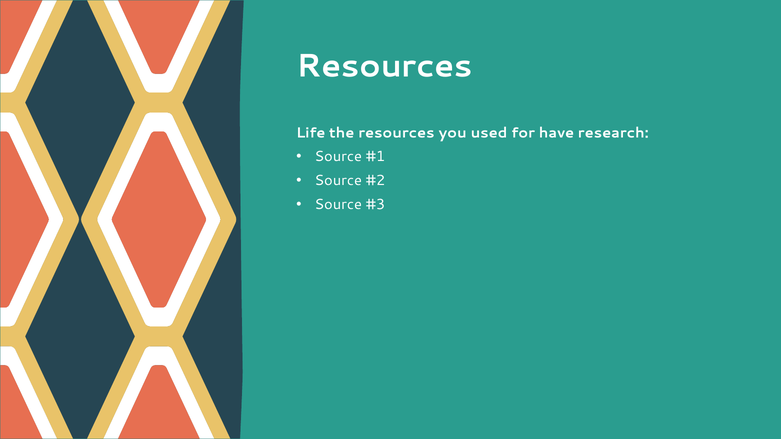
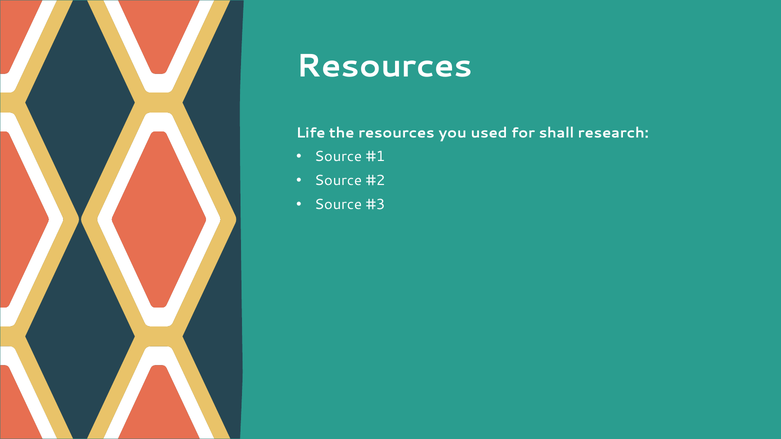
have: have -> shall (557, 133)
